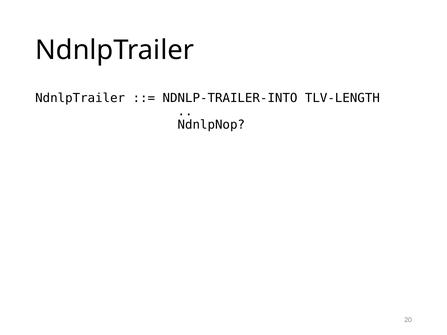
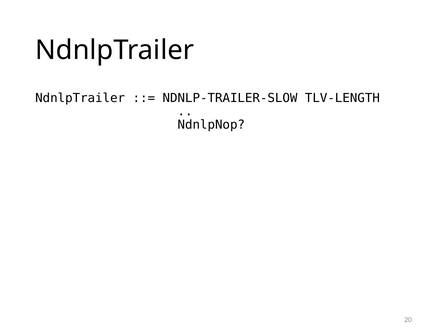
NDNLP-TRAILER-INTO: NDNLP-TRAILER-INTO -> NDNLP-TRAILER-SLOW (230, 98)
